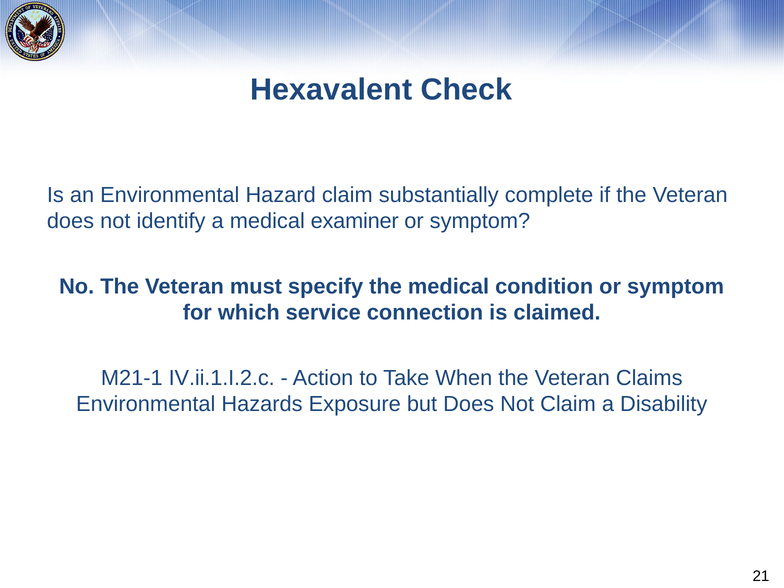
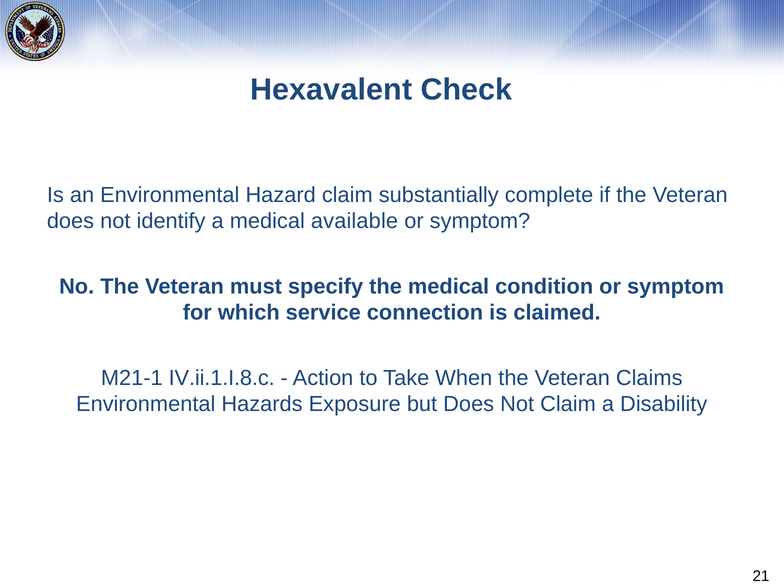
examiner: examiner -> available (355, 221)
IV.ii.1.I.2.c: IV.ii.1.I.2.c -> IV.ii.1.I.8.c (222, 378)
